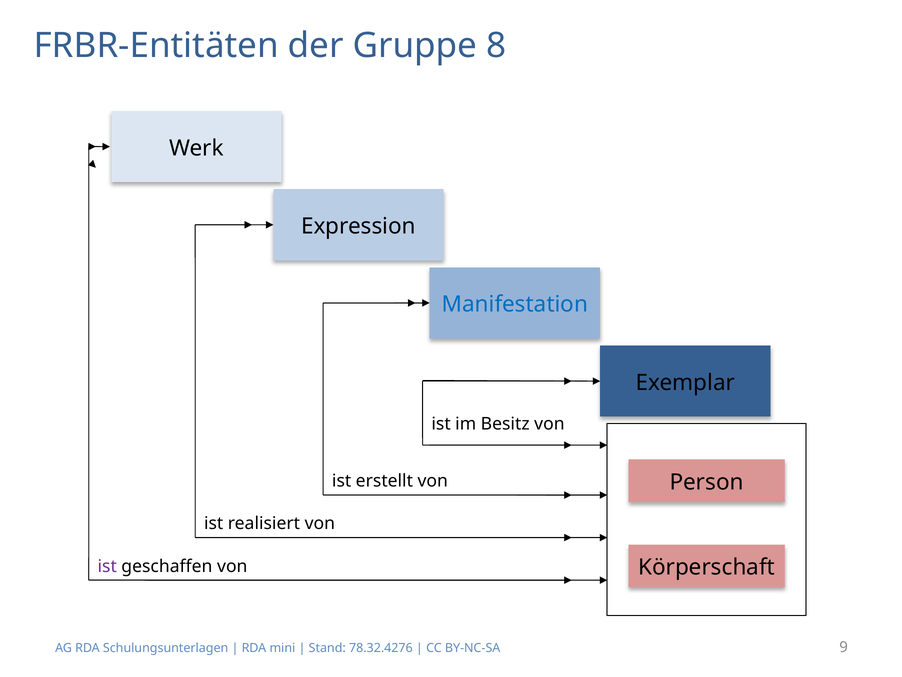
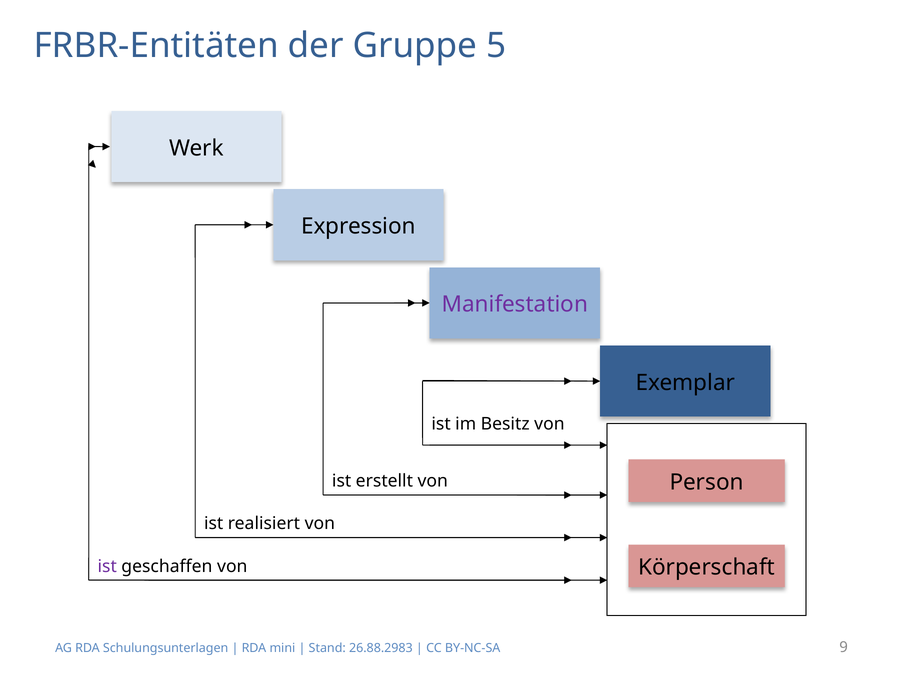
8: 8 -> 5 (496, 46)
Manifestation colour: blue -> purple (515, 304)
78.32.4276: 78.32.4276 -> 26.88.2983 (381, 648)
